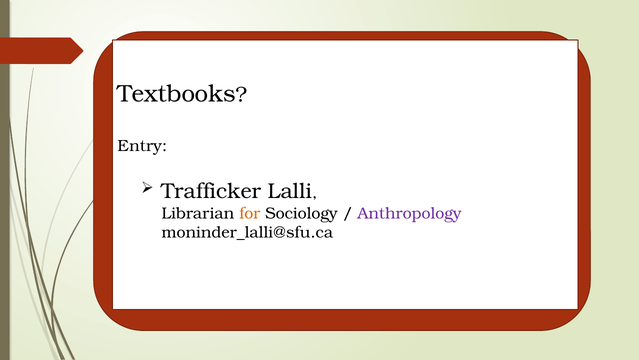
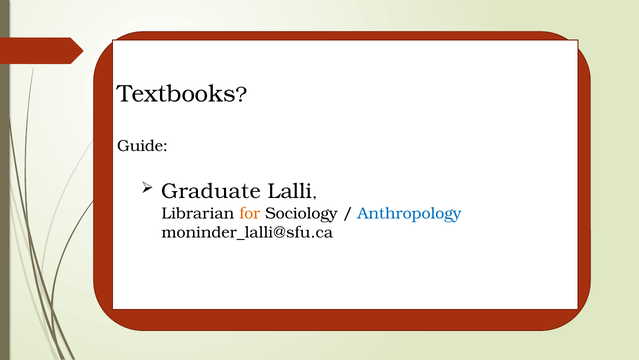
Entry: Entry -> Guide (142, 146)
Trafficker: Trafficker -> Graduate (211, 191)
Anthropology colour: purple -> blue (410, 213)
